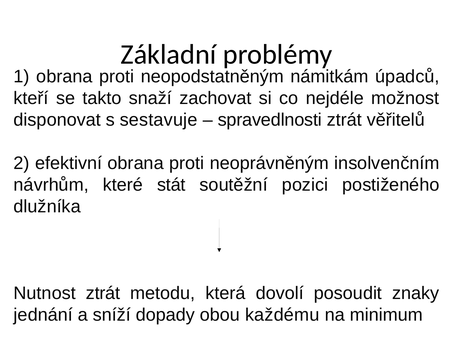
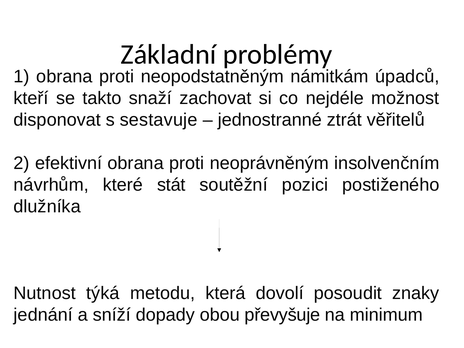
spravedlnosti: spravedlnosti -> jednostranné (270, 120)
Nutnost ztrát: ztrát -> týká (103, 293)
každému: každému -> převyšuje (282, 315)
